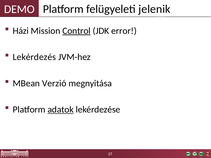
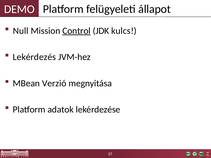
jelenik: jelenik -> állapot (155, 9)
Házi: Házi -> Null (21, 31)
error: error -> kulcs (124, 31)
adatok underline: present -> none (61, 110)
